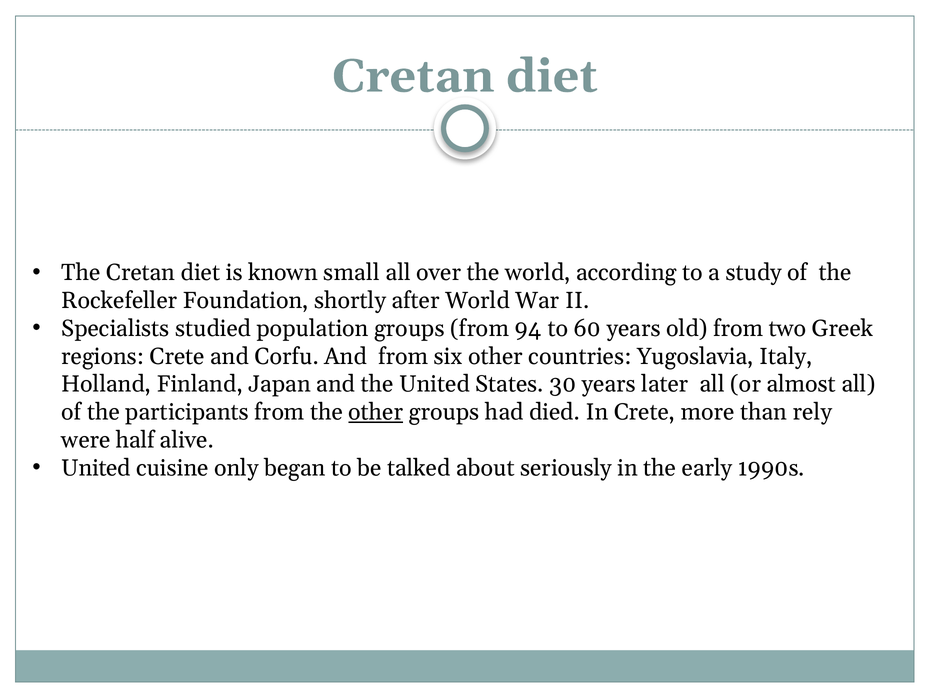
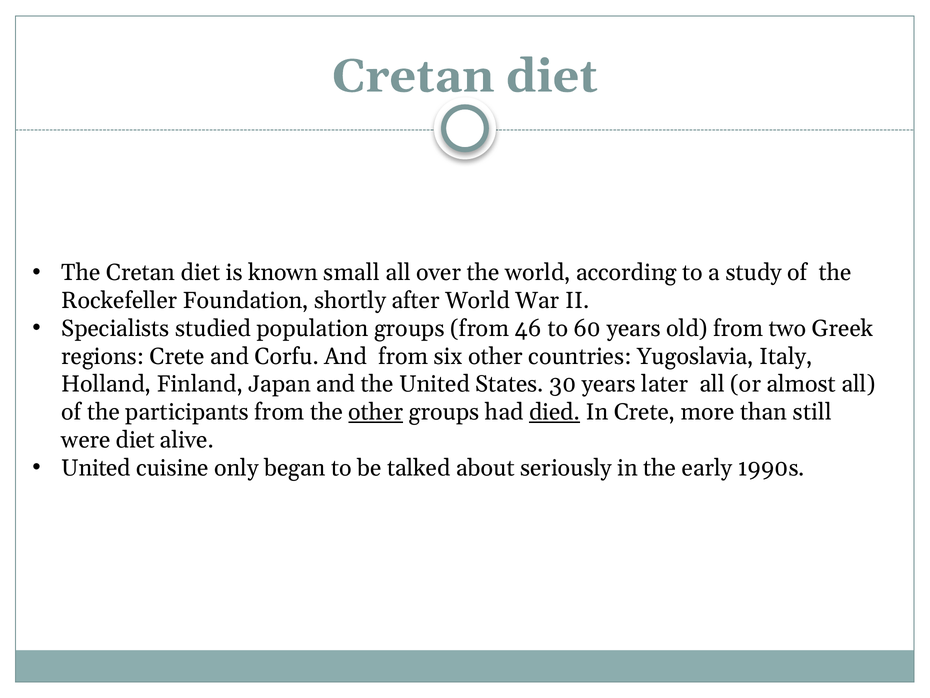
94: 94 -> 46 (528, 328)
died underline: none -> present (555, 412)
rely: rely -> still (812, 412)
were half: half -> diet (135, 440)
